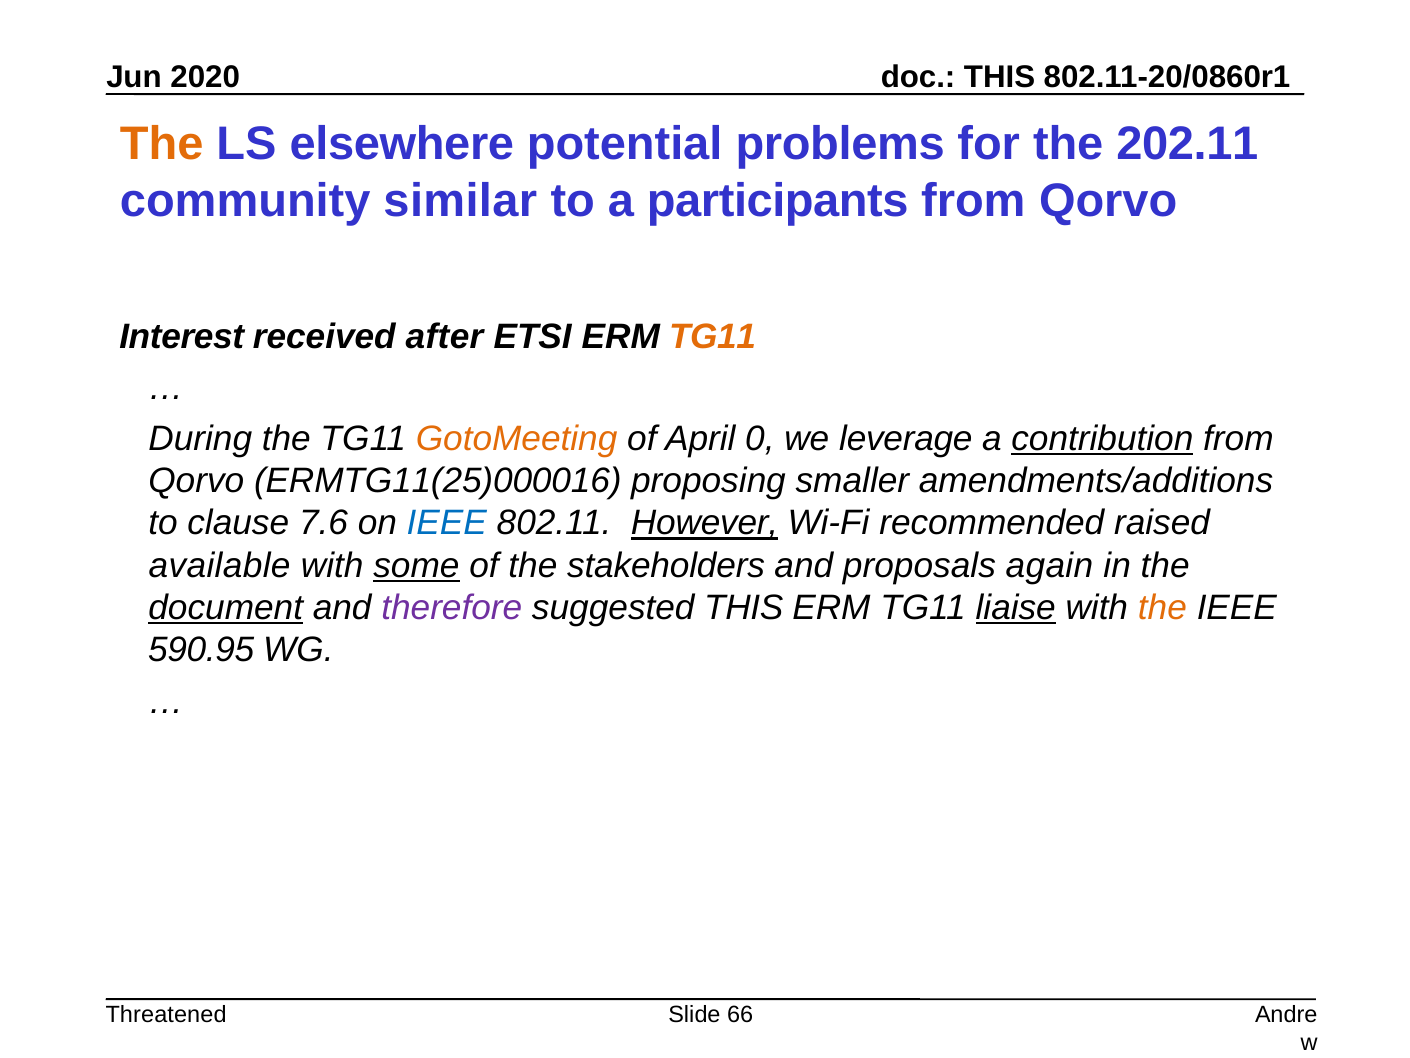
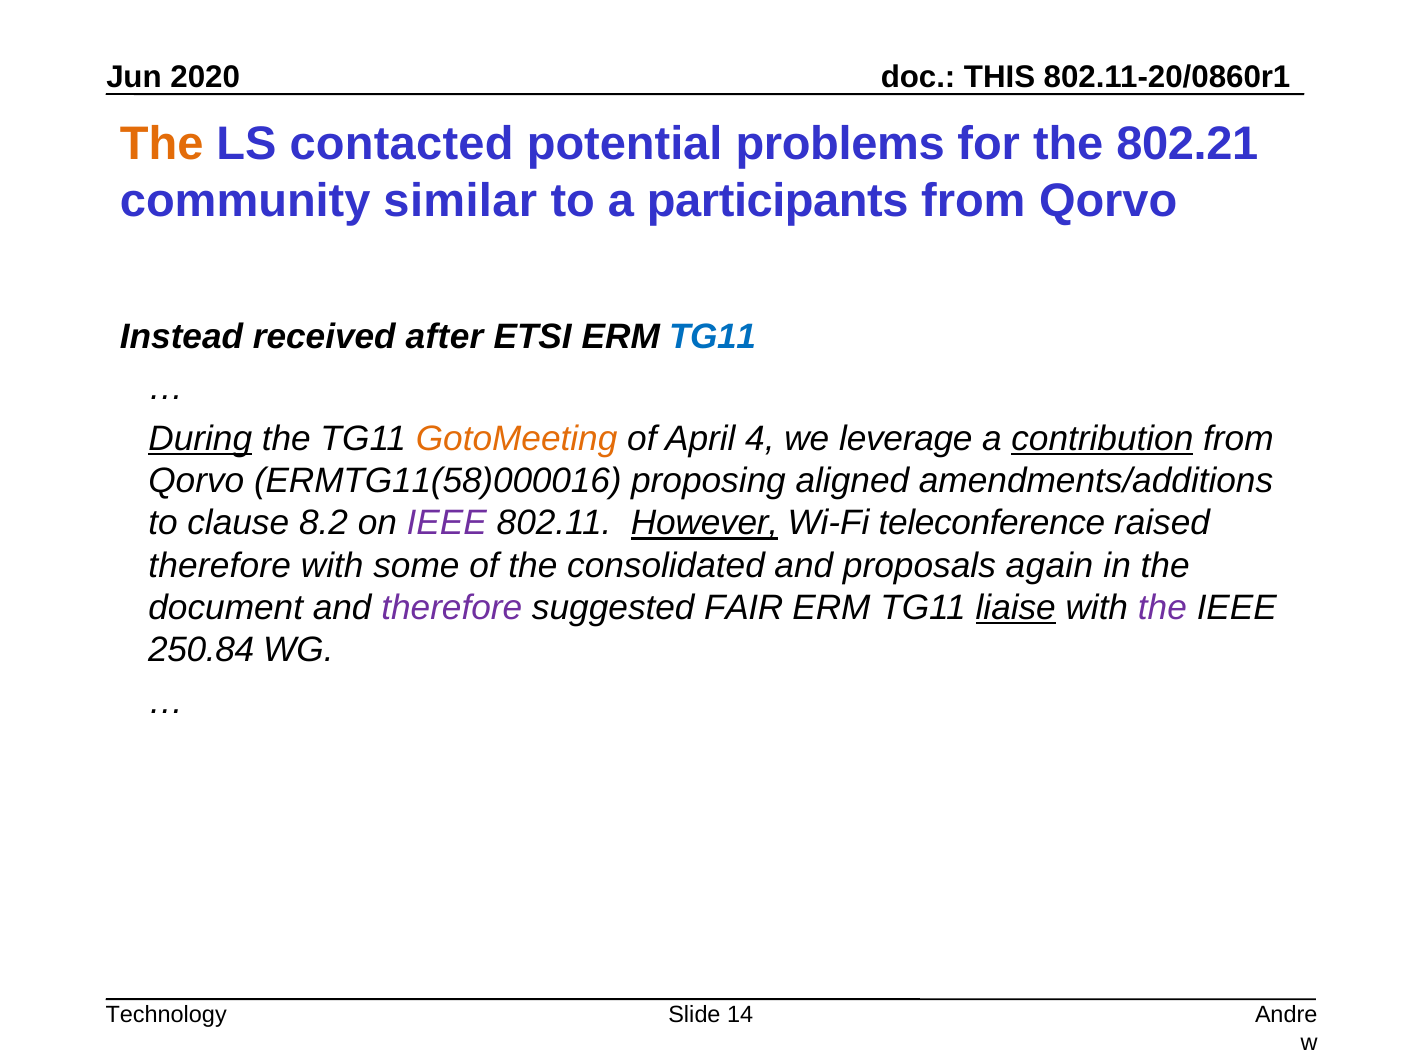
elsewhere: elsewhere -> contacted (402, 144)
202.11: 202.11 -> 802.21 (1187, 144)
Interest: Interest -> Instead (182, 336)
TG11 colour: orange -> blue (713, 336)
During underline: none -> present (200, 438)
0: 0 -> 4 (760, 438)
ERMTG11(25)000016: ERMTG11(25)000016 -> ERMTG11(58)000016 (438, 481)
smaller: smaller -> aligned (852, 481)
7.6: 7.6 -> 8.2 (324, 523)
IEEE colour: blue -> purple (447, 523)
recommended: recommended -> teleconference (992, 523)
available: available -> therefore (220, 565)
some underline: present -> none (416, 565)
stakeholders: stakeholders -> consolidated (666, 565)
document underline: present -> none (226, 608)
suggested THIS: THIS -> FAIR (744, 608)
the colour: orange -> purple (1162, 608)
590.95: 590.95 -> 250.84 (201, 650)
Threatened: Threatened -> Technology (166, 1014)
66: 66 -> 14 (740, 1014)
